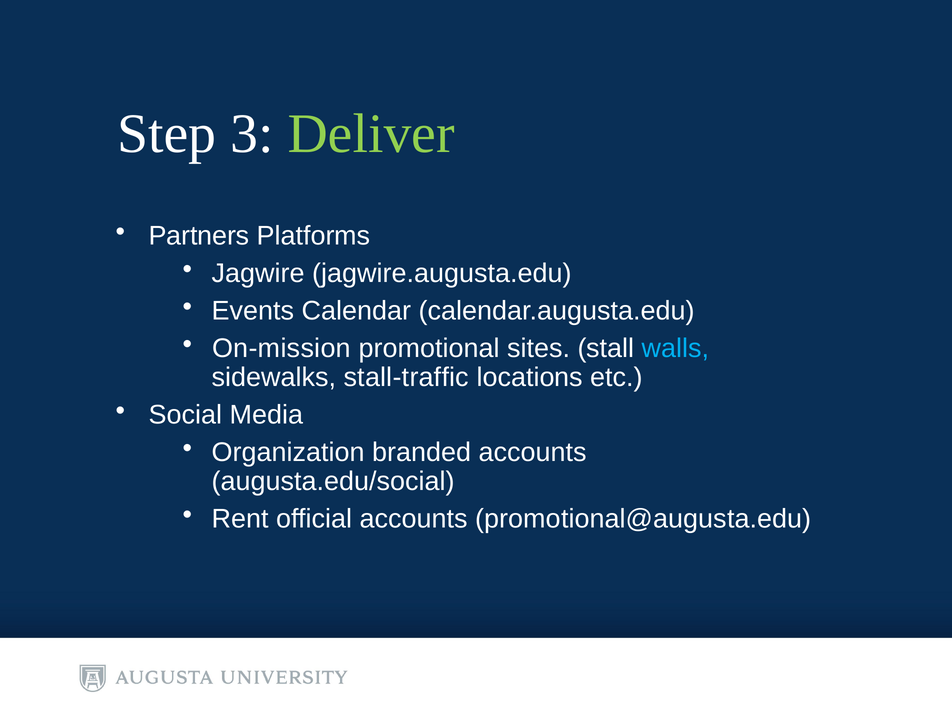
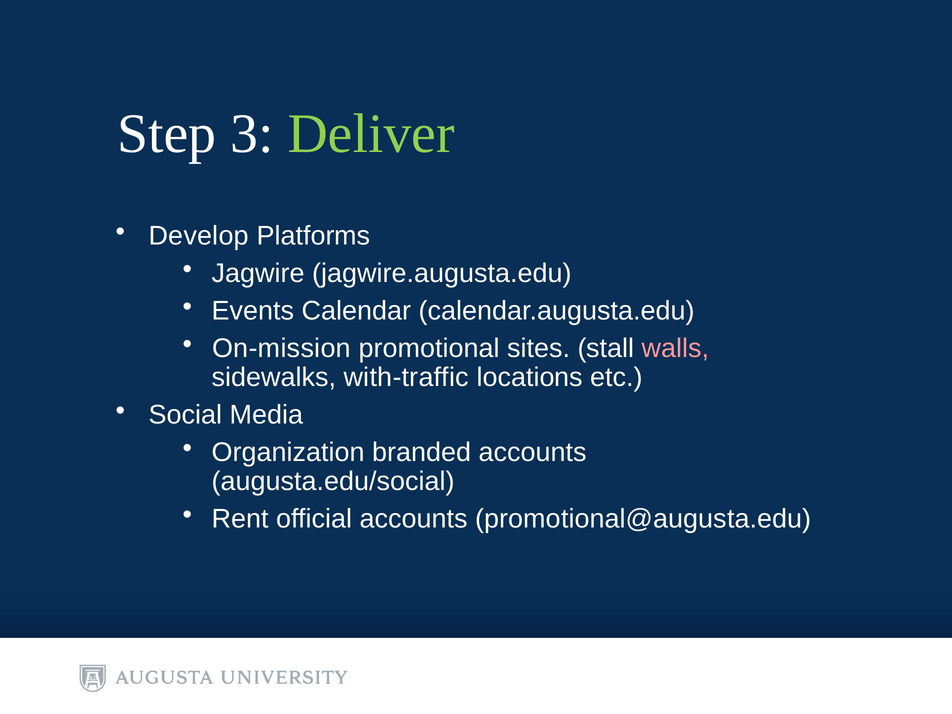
Partners: Partners -> Develop (199, 236)
walls colour: light blue -> pink (676, 348)
stall-traffic: stall-traffic -> with-traffic (406, 378)
